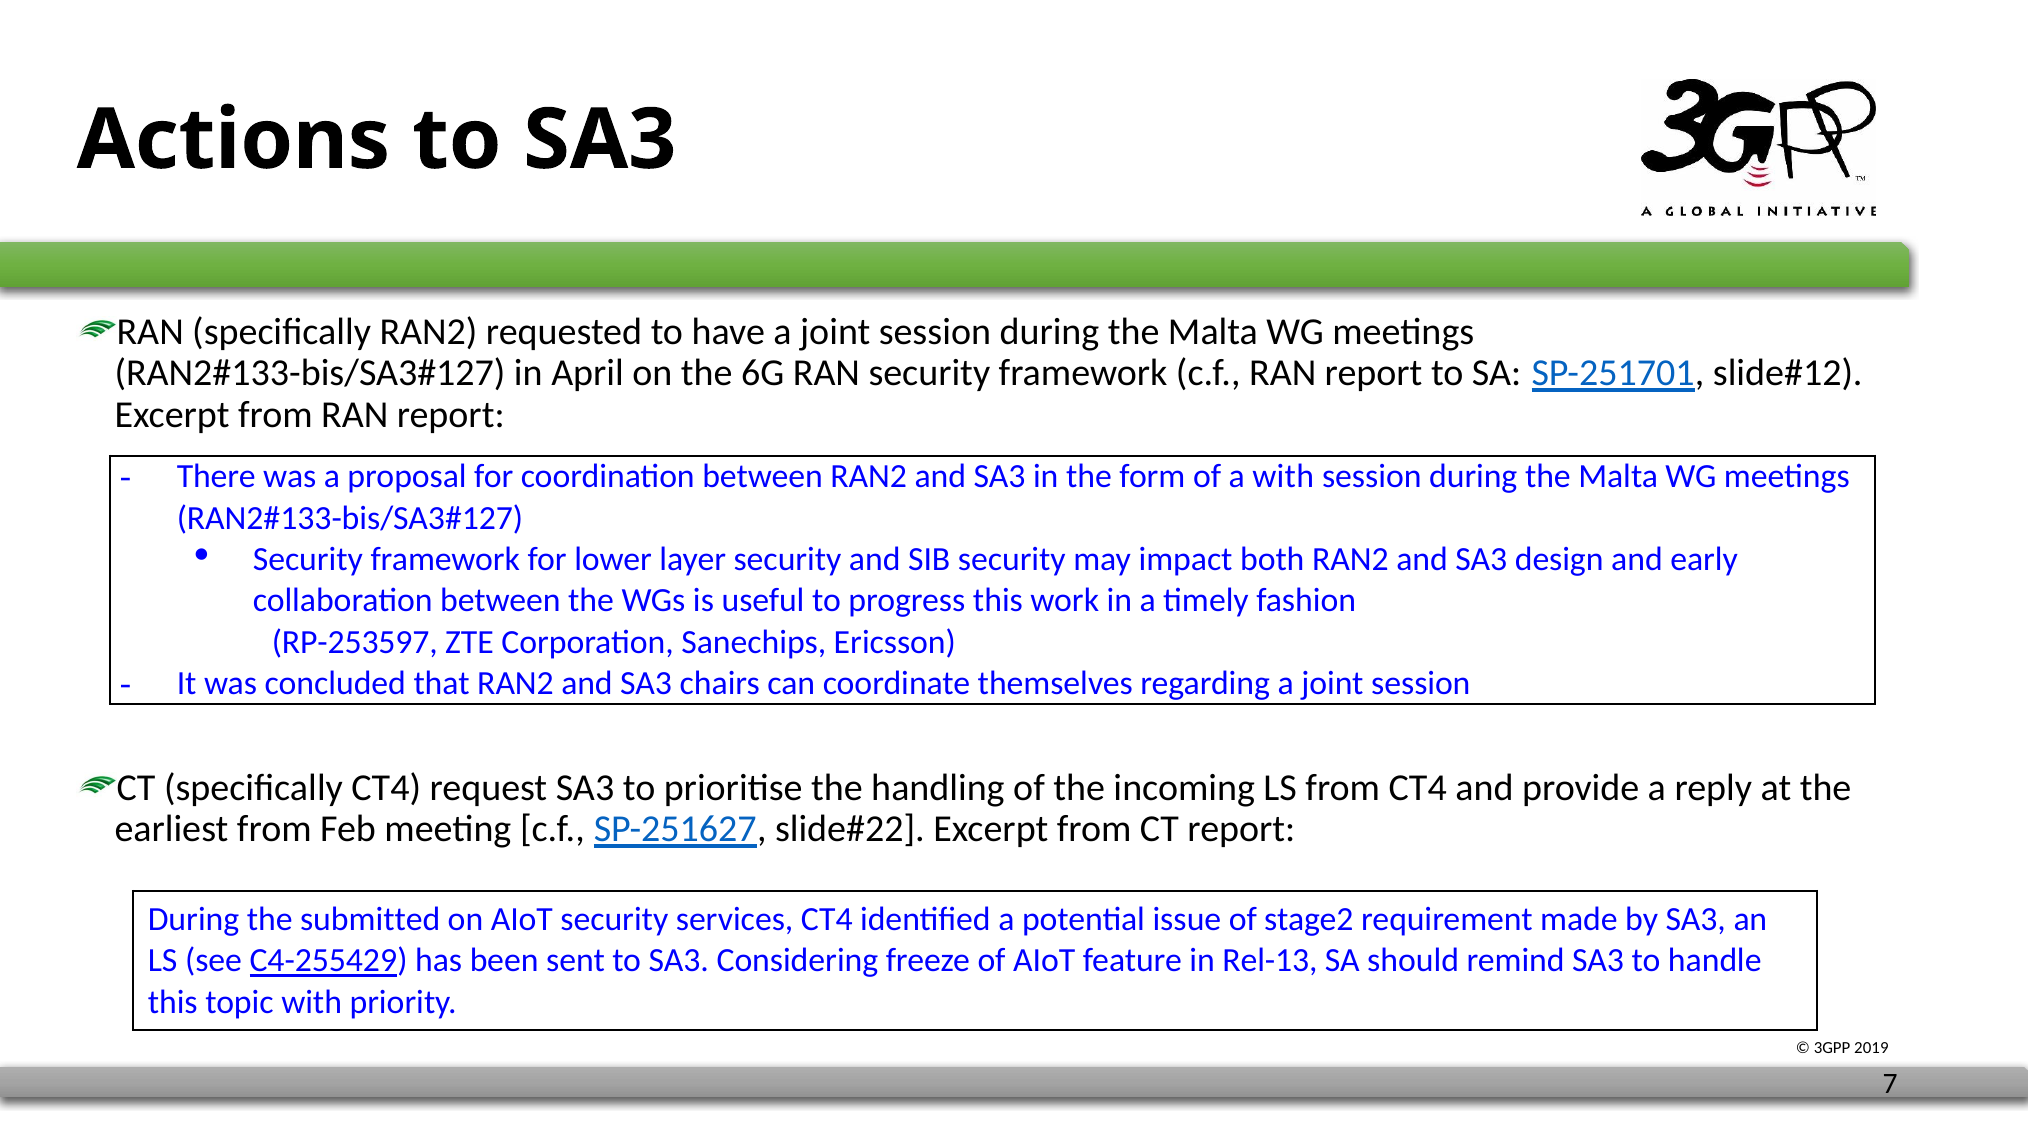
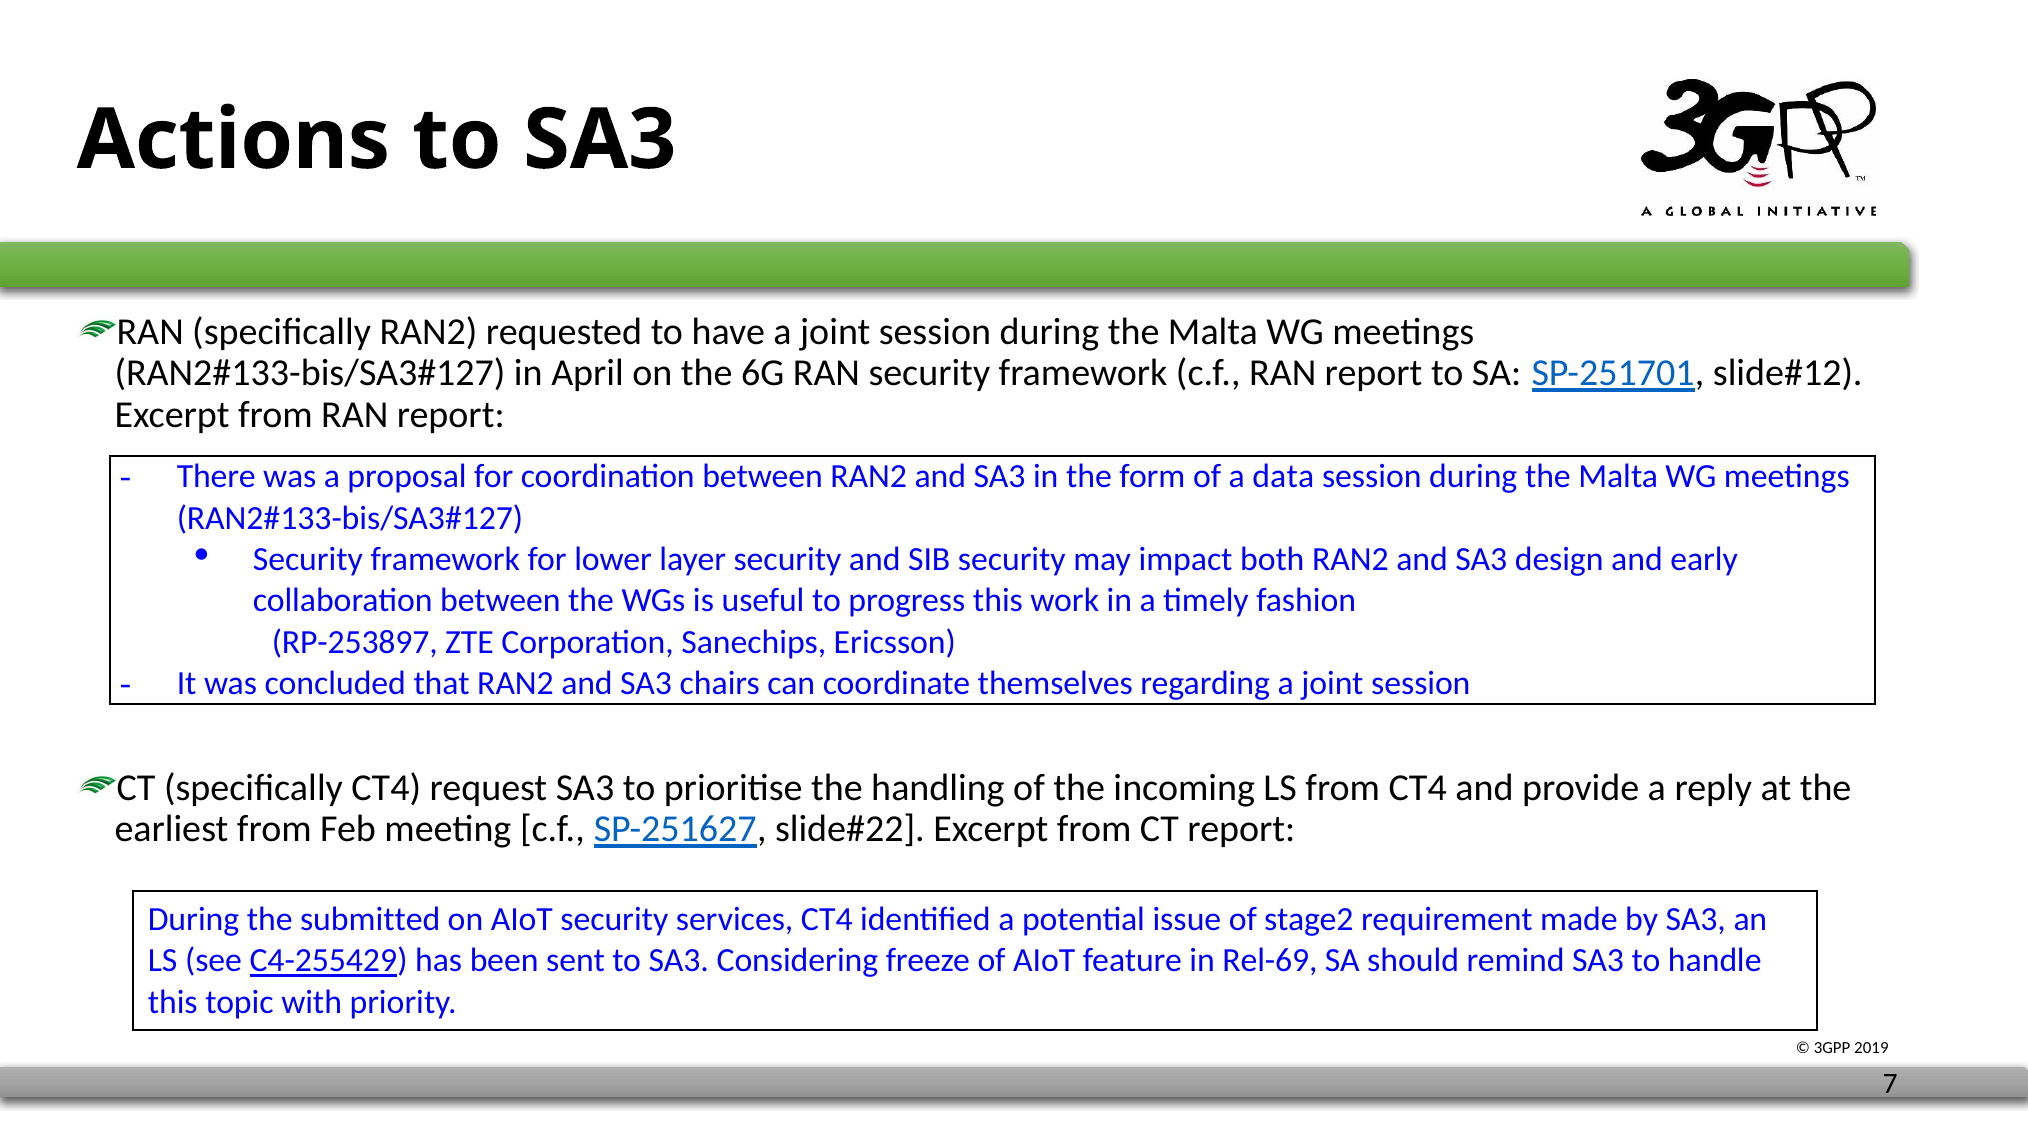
a with: with -> data (1283, 477)
RP-253597: RP-253597 -> RP-253897 (355, 642)
Rel-13: Rel-13 -> Rel-69 (1270, 961)
